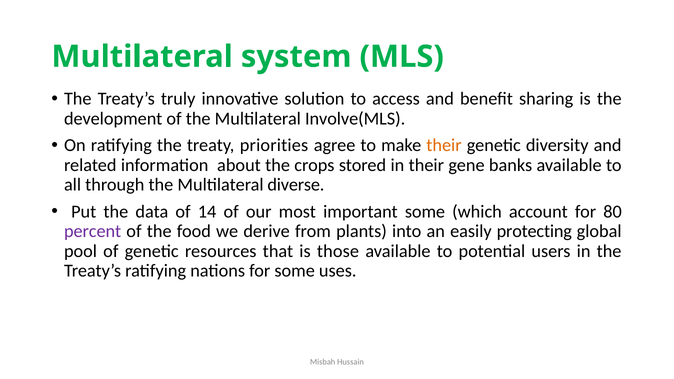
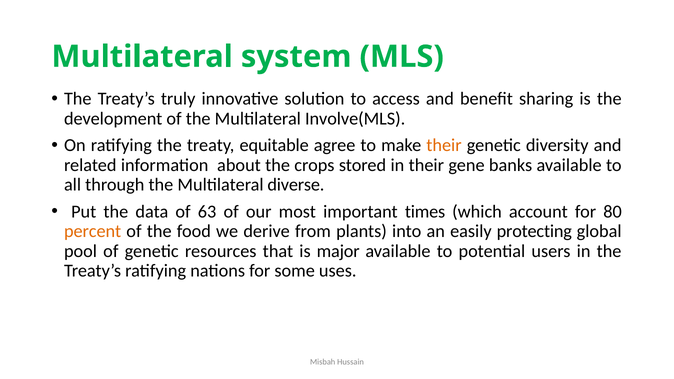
priorities: priorities -> equitable (274, 145)
14: 14 -> 63 (207, 212)
important some: some -> times (425, 212)
percent colour: purple -> orange (93, 231)
those: those -> major (338, 251)
